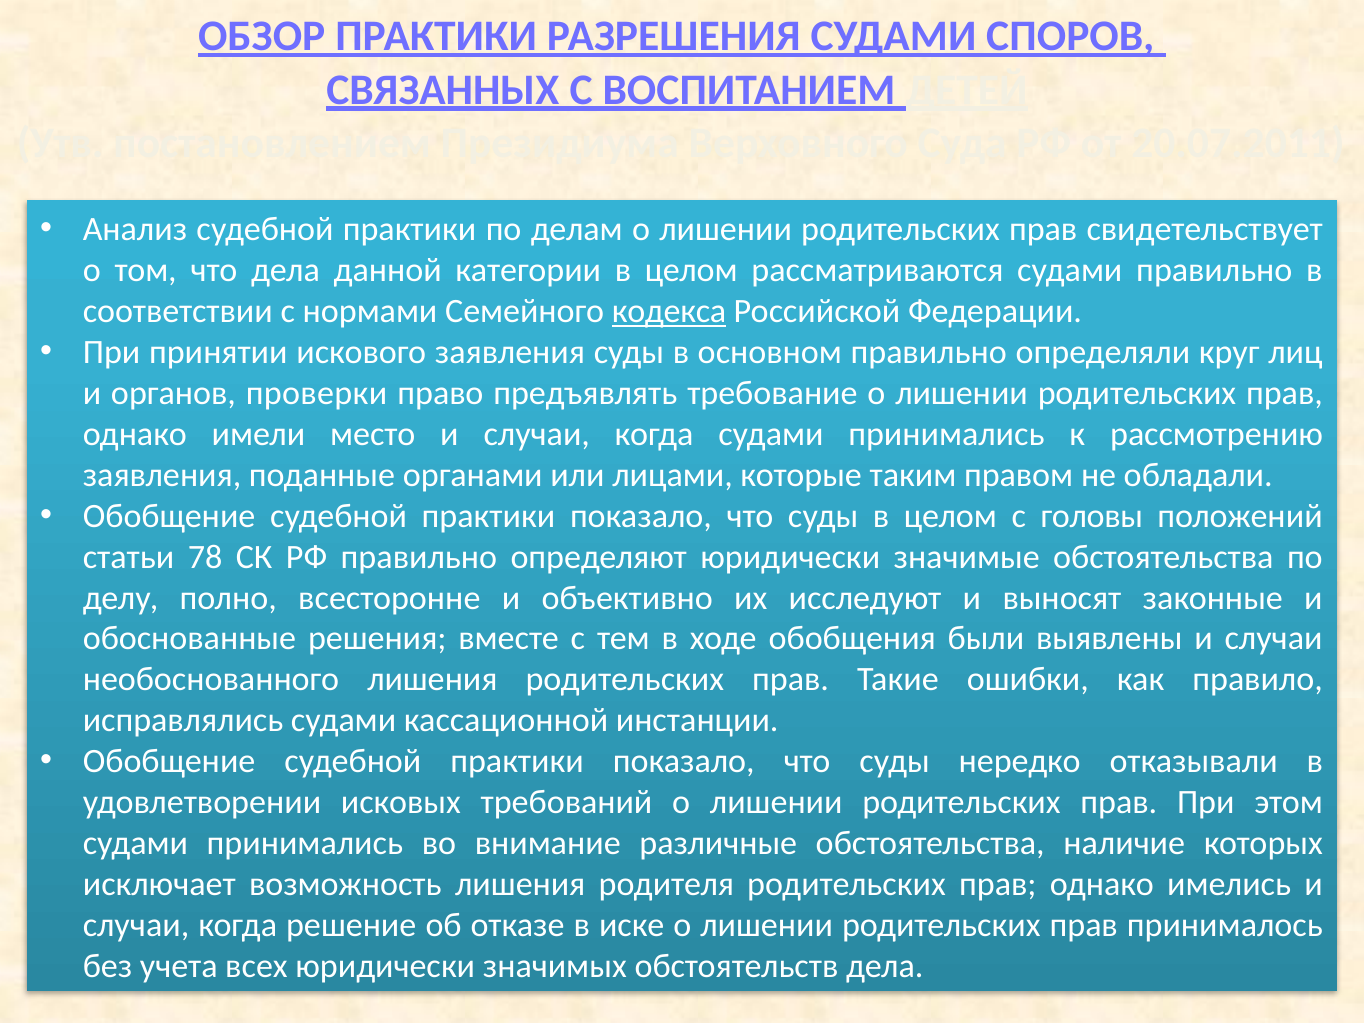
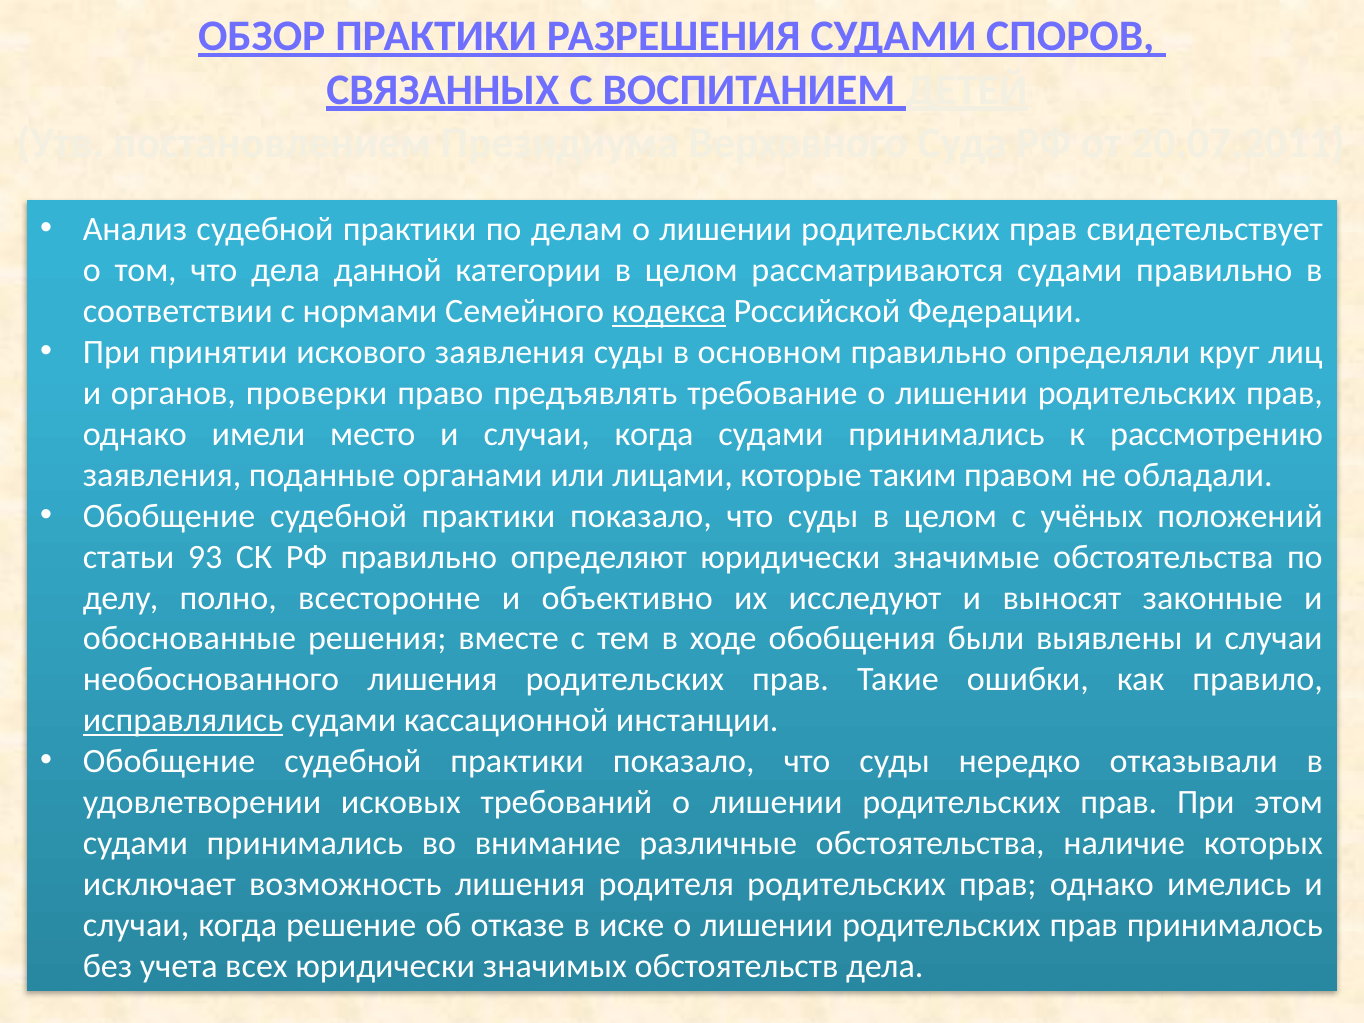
головы: головы -> учёных (1092, 516)
78: 78 -> 93 (205, 557)
исправлялись underline: none -> present (183, 721)
